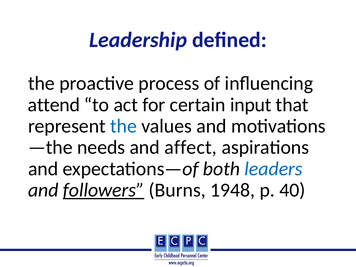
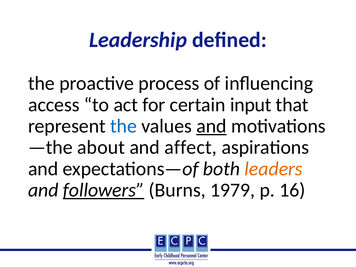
attend: attend -> access (54, 105)
and underline: none -> present (211, 126)
needs: needs -> about (101, 147)
leaders colour: blue -> orange (274, 169)
1948: 1948 -> 1979 (233, 190)
40: 40 -> 16 (292, 190)
